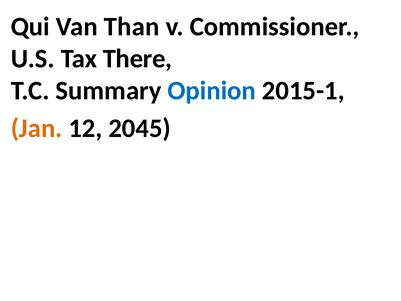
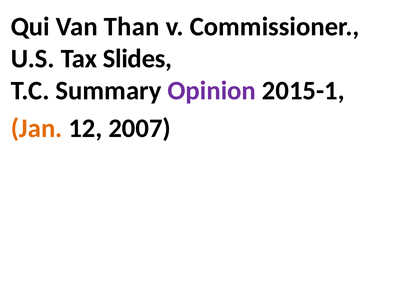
There: There -> Slides (137, 59)
Opinion colour: blue -> purple (212, 91)
2045: 2045 -> 2007 (140, 128)
